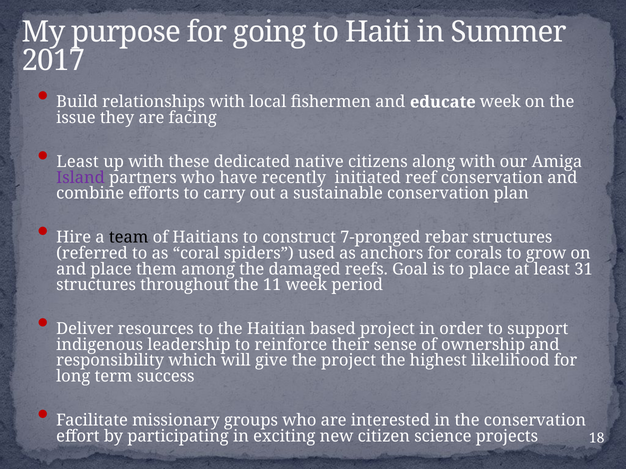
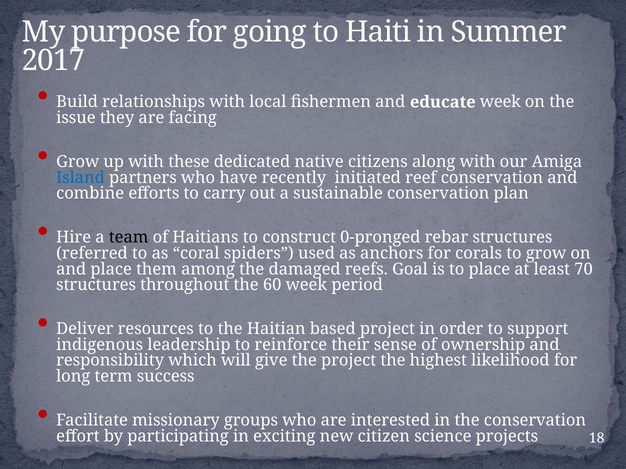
Least: Least -> Grow (78, 162)
Island colour: purple -> blue (81, 178)
7-pronged: 7-pronged -> 0-pronged (380, 238)
31: 31 -> 70 (584, 269)
11: 11 -> 60 (272, 285)
